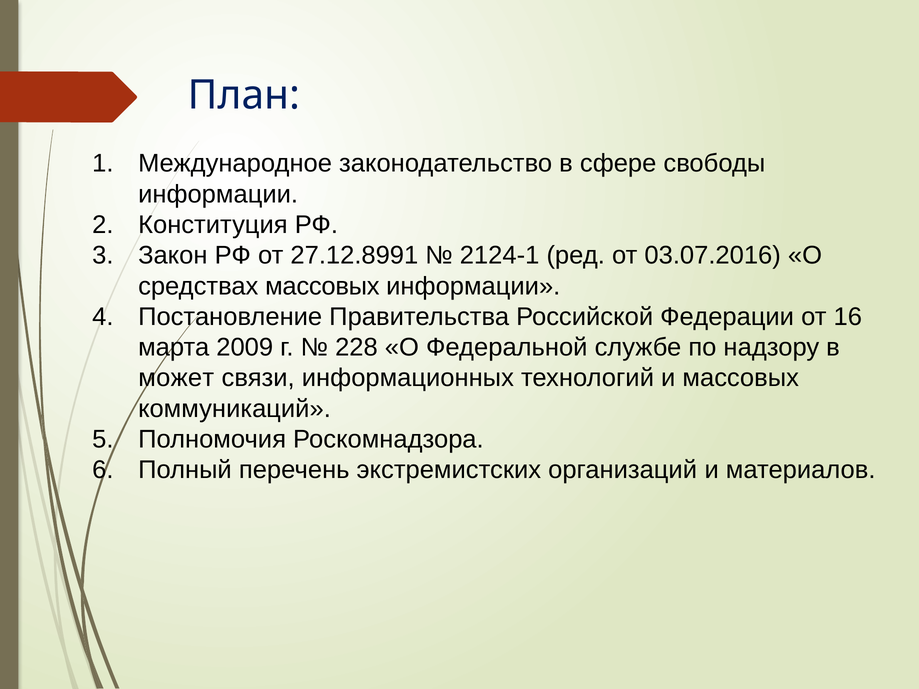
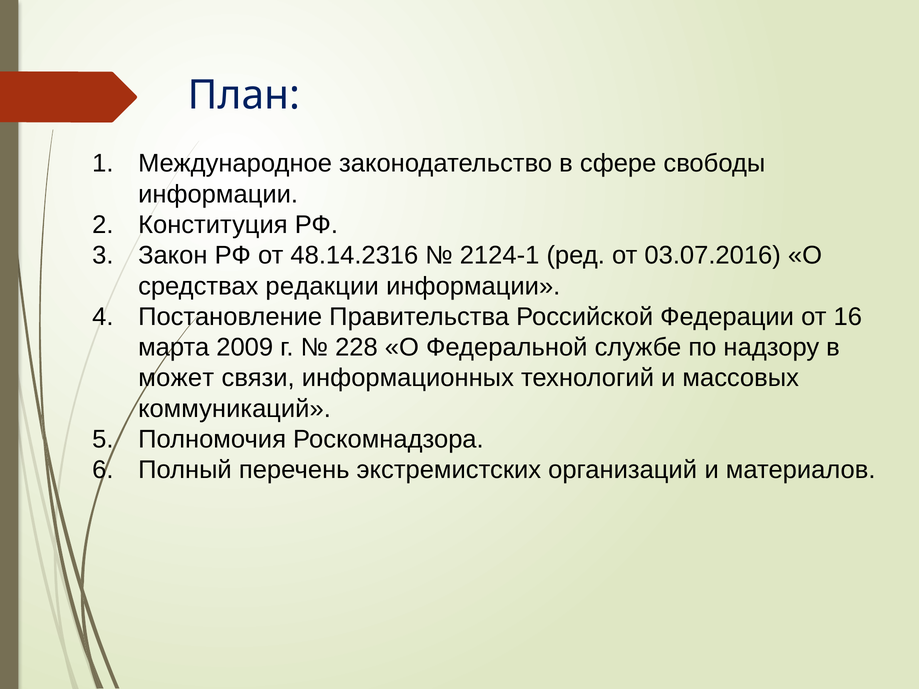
27.12.8991: 27.12.8991 -> 48.14.2316 (354, 256)
средствах массовых: массовых -> редакции (322, 286)
